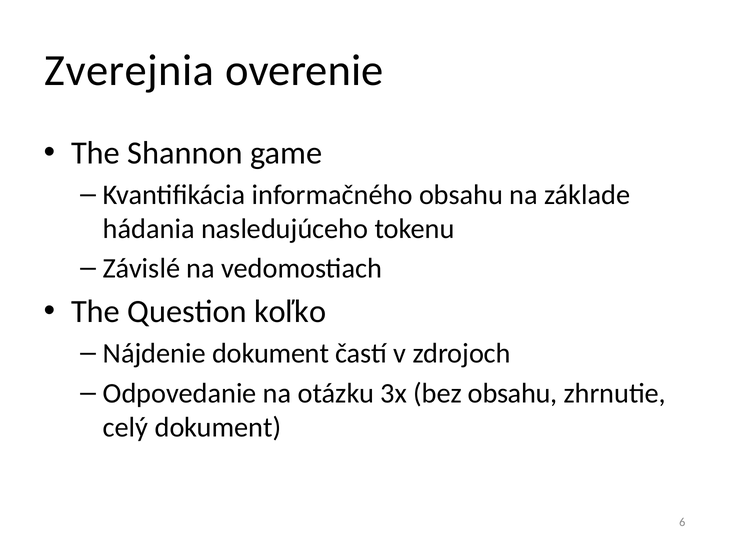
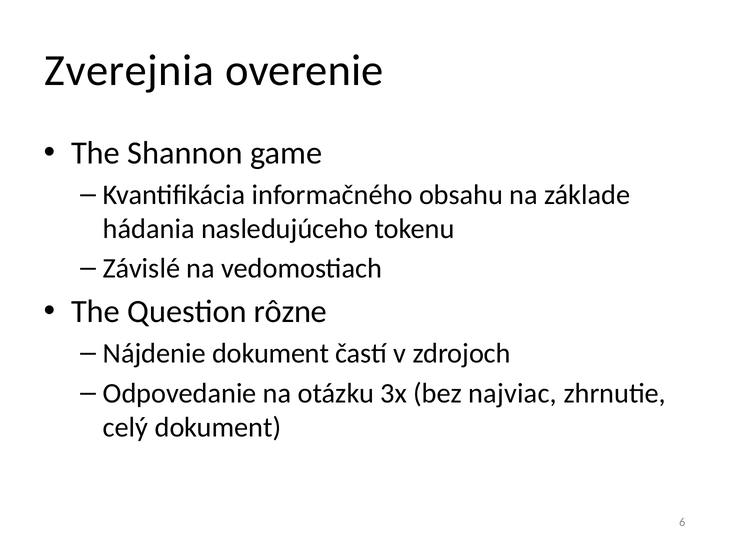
koľko: koľko -> rôzne (290, 312)
bez obsahu: obsahu -> najviac (512, 393)
